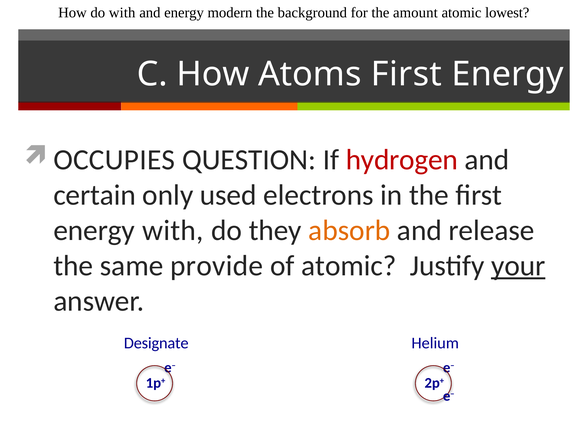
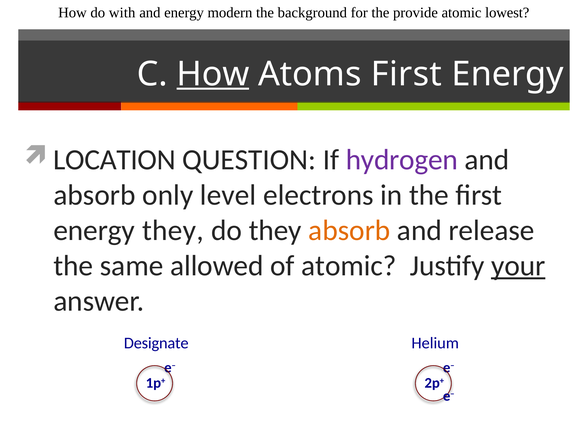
amount: amount -> provide (415, 13)
How underline: none -> present (213, 74)
OCCUPIES: OCCUPIES -> LOCATION (115, 160)
hydrogen colour: red -> purple (402, 160)
certain: certain -> absorb (95, 195)
used: used -> level (228, 195)
energy with: with -> they (173, 230)
provide: provide -> allowed (217, 266)
